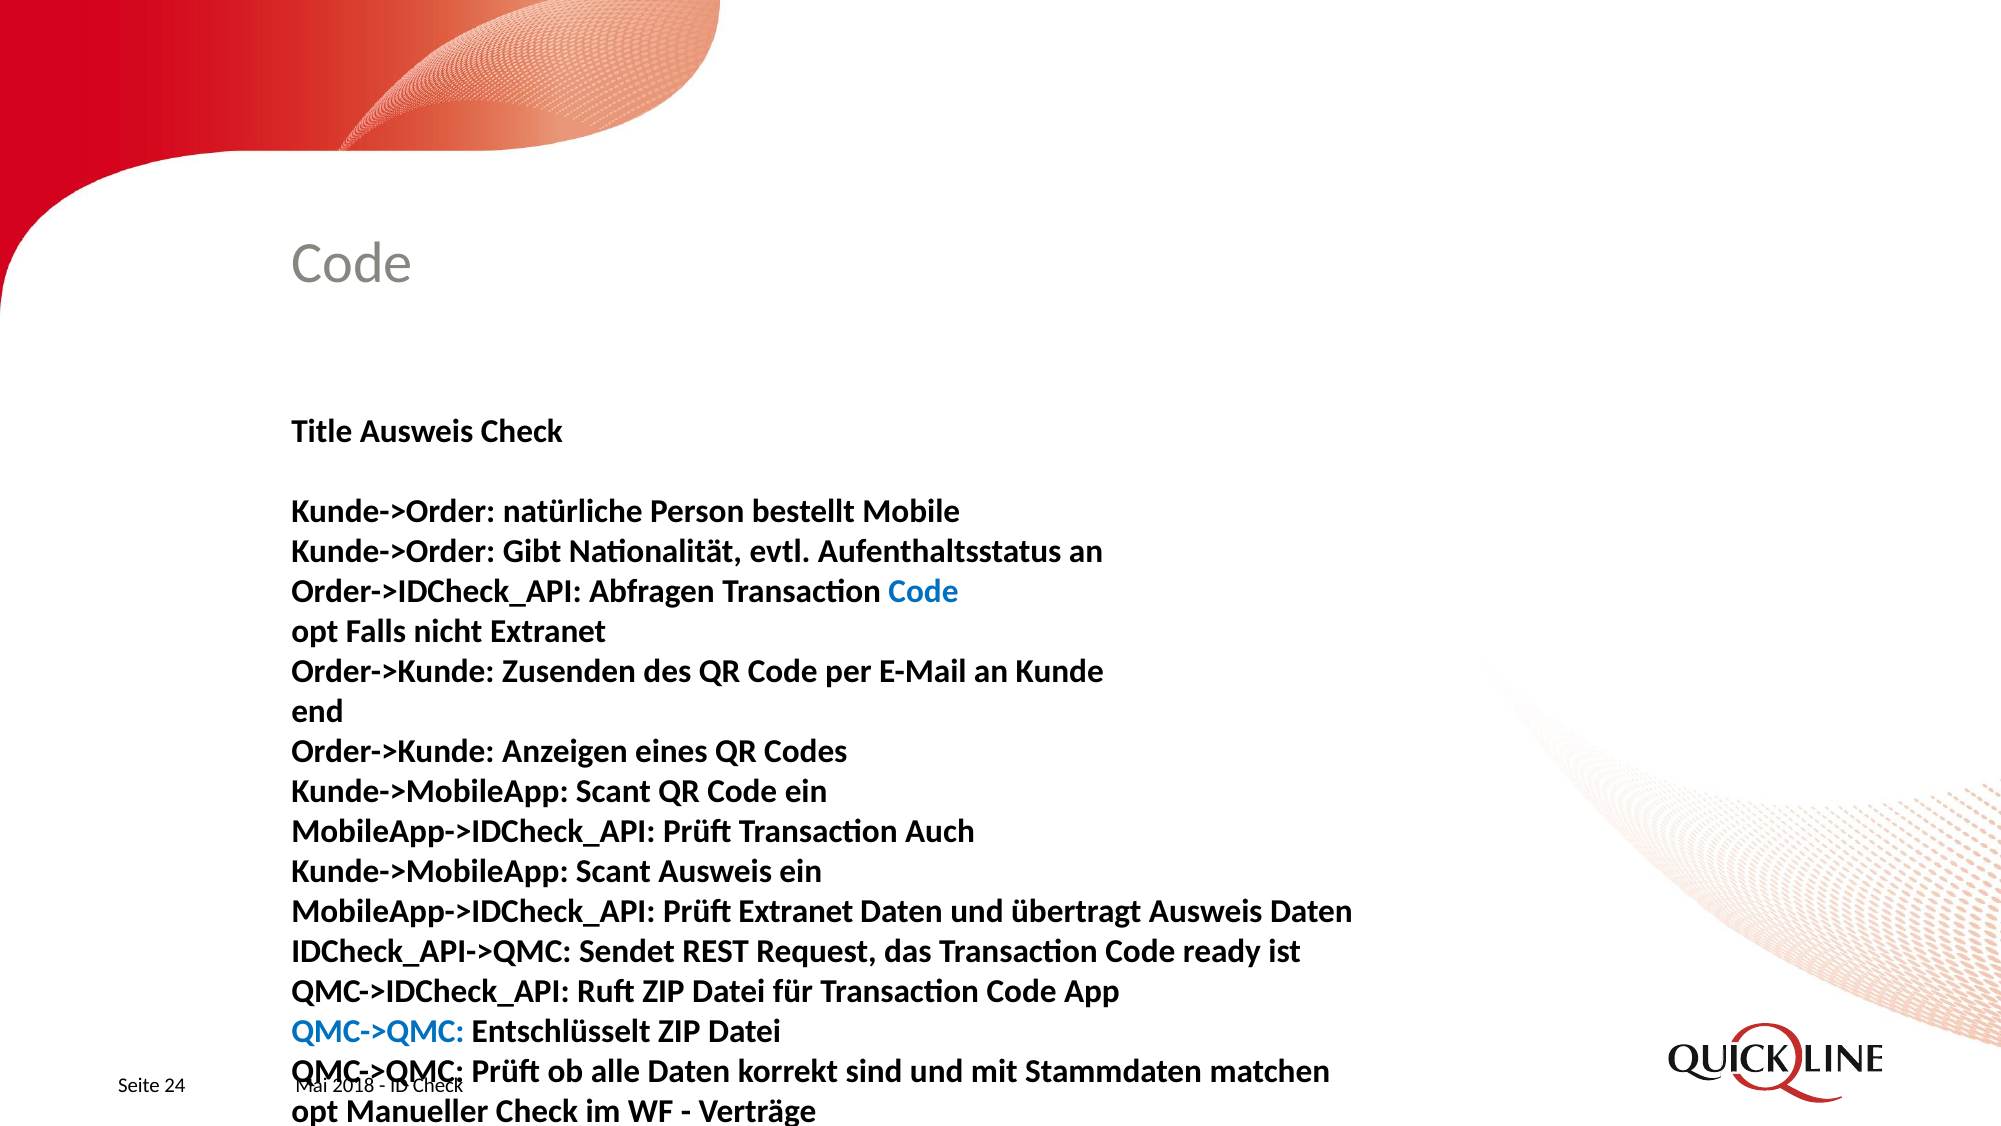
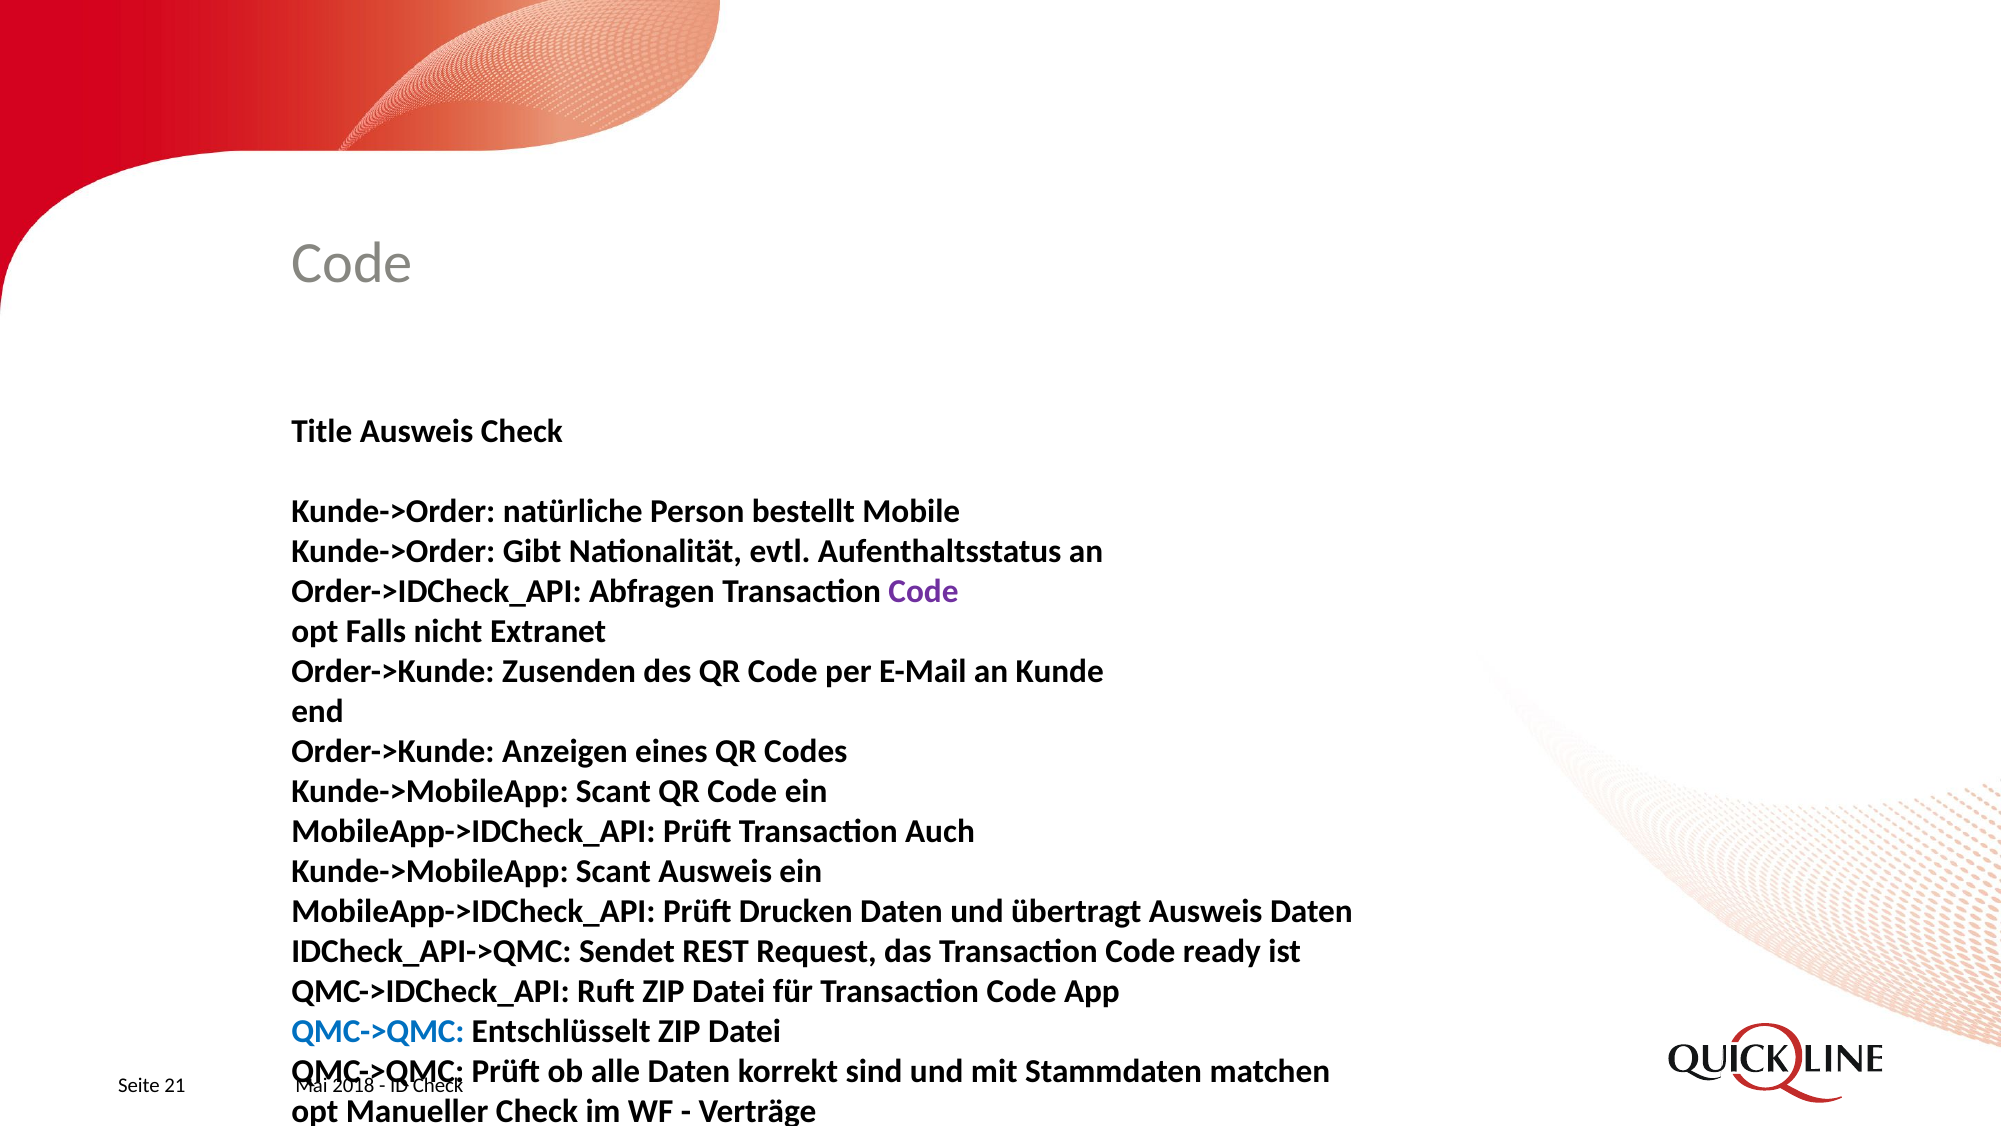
Code colour: blue -> purple (924, 591)
Prüft Extranet: Extranet -> Drucken (796, 911)
24: 24 -> 21 (175, 1085)
